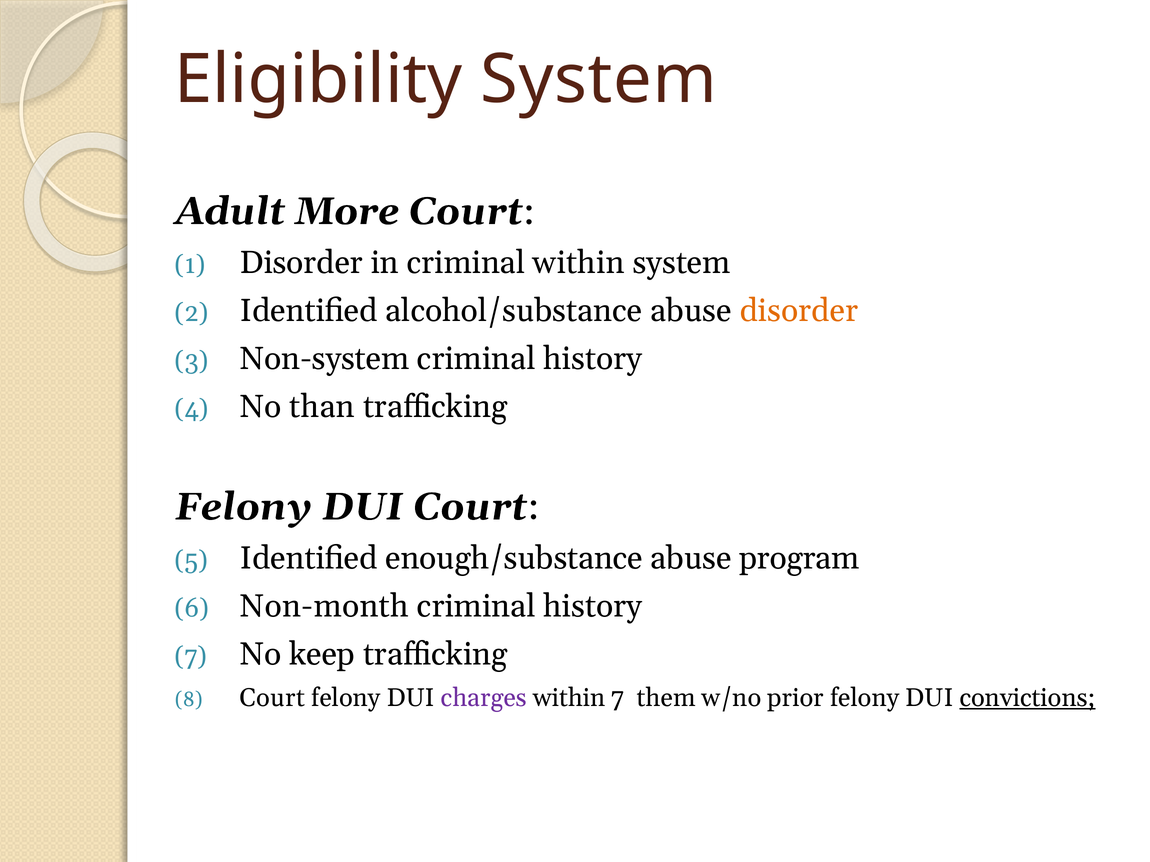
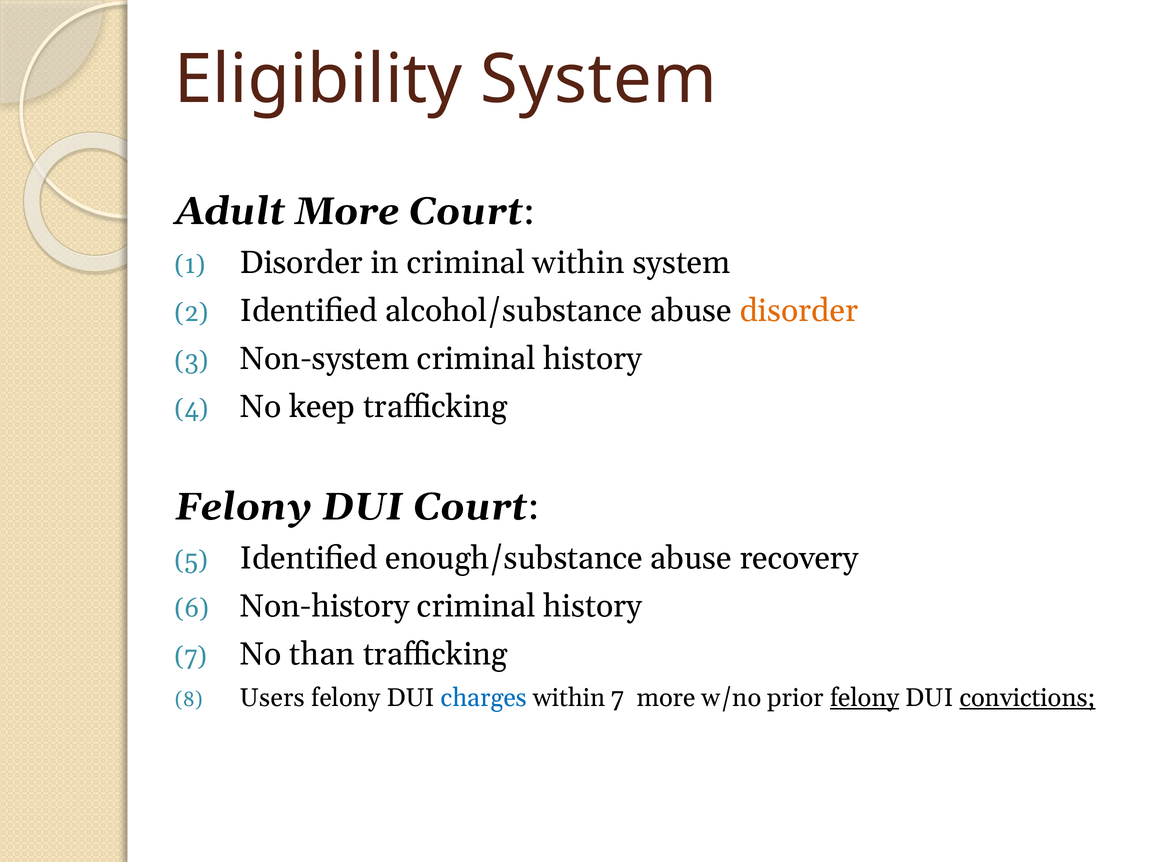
than: than -> keep (322, 407)
program: program -> recovery (799, 558)
Non-month: Non-month -> Non-history (325, 606)
keep: keep -> than (322, 654)
Court: Court -> Users (272, 698)
charges colour: purple -> blue (484, 698)
7 them: them -> more (666, 698)
felony underline: none -> present (865, 698)
